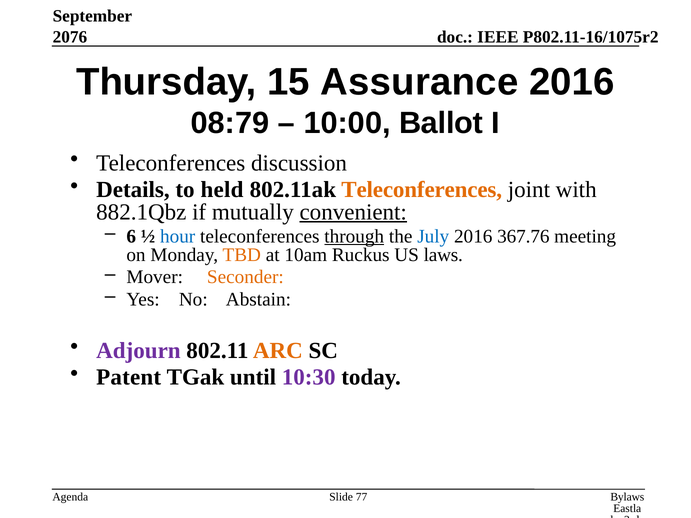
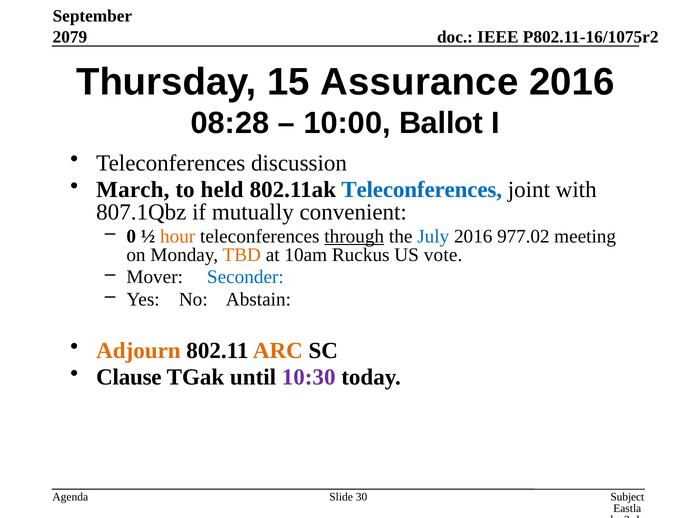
2076: 2076 -> 2079 (70, 37)
08:79: 08:79 -> 08:28 (230, 123)
Details: Details -> March (133, 190)
Teleconferences colour: orange -> blue (422, 190)
882.1Qbz: 882.1Qbz -> 807.1Qbz (141, 212)
convenient underline: present -> none (353, 212)
6: 6 -> 0 (131, 236)
hour colour: blue -> orange (178, 236)
367.76: 367.76 -> 977.02 (523, 236)
laws: laws -> vote (443, 255)
Seconder colour: orange -> blue (245, 277)
Adjourn colour: purple -> orange (138, 351)
Patent: Patent -> Clause (129, 378)
Bylaws: Bylaws -> Subject (627, 497)
77: 77 -> 30 (362, 497)
